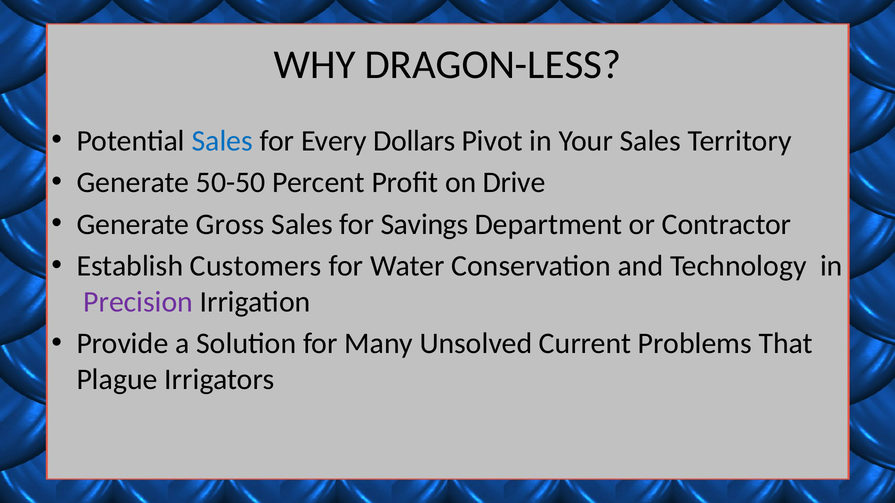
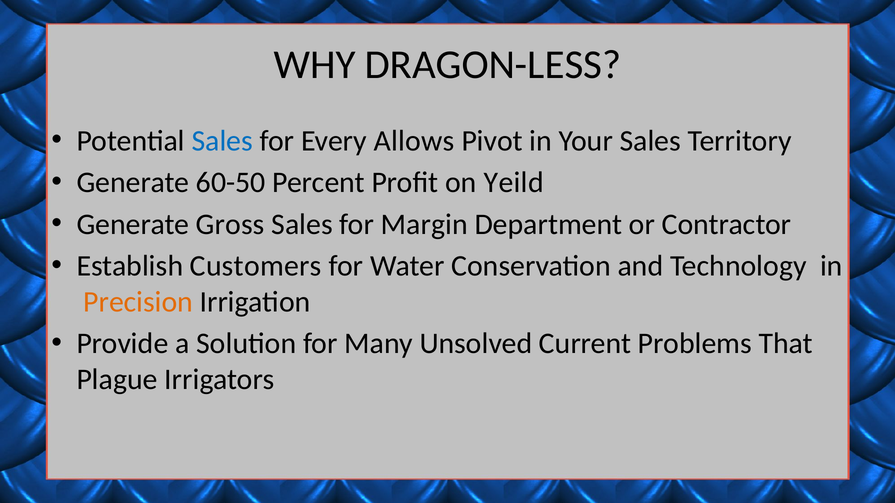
Dollars: Dollars -> Allows (414, 141)
50-50: 50-50 -> 60-50 (231, 183)
Drive: Drive -> Yeild (514, 183)
Savings: Savings -> Margin (424, 224)
Precision colour: purple -> orange (138, 302)
